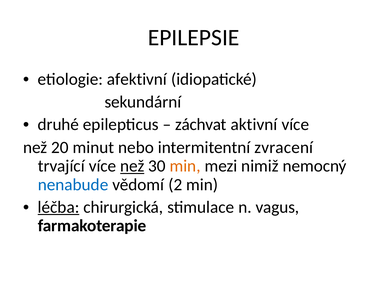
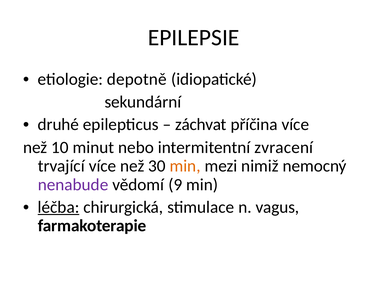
afektivní: afektivní -> depotně (137, 79)
aktivní: aktivní -> příčina (254, 125)
20: 20 -> 10 (60, 148)
než underline: present -> none (132, 166)
nenabude colour: blue -> purple (73, 185)
2: 2 -> 9 (175, 185)
